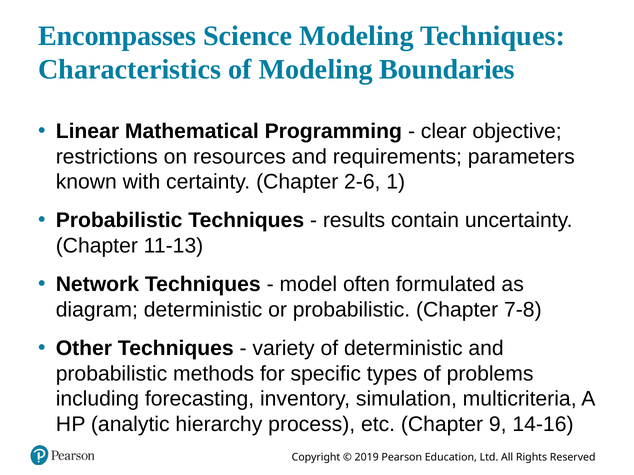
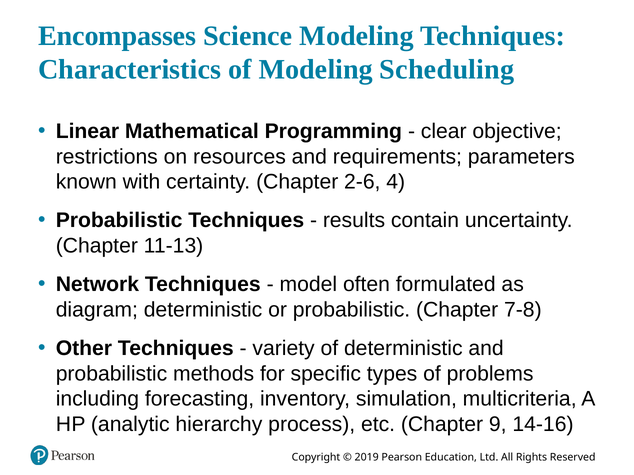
Boundaries: Boundaries -> Scheduling (447, 70)
1: 1 -> 4 (396, 182)
